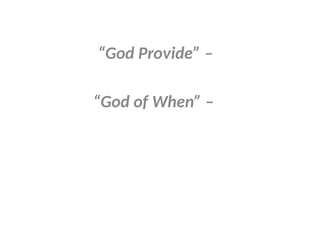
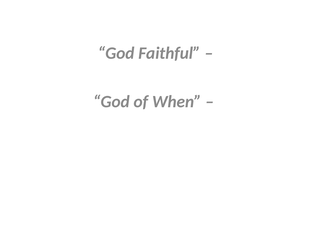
Provide: Provide -> Faithful (169, 53)
